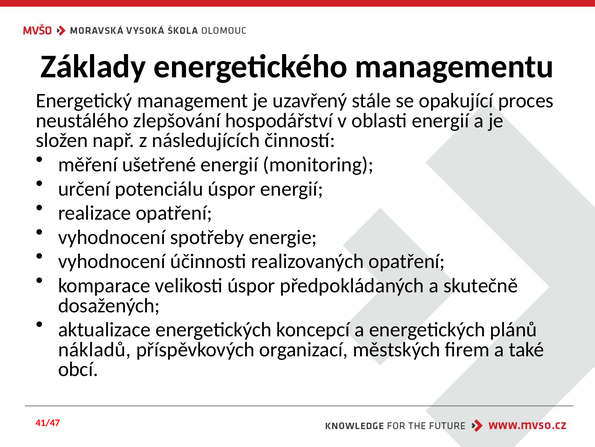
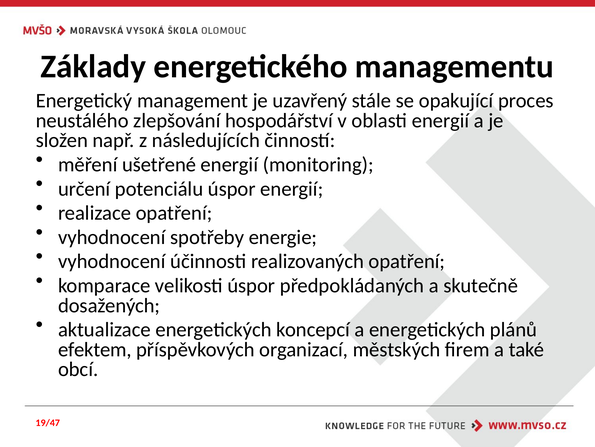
nákladů: nákladů -> efektem (95, 349)
41/47: 41/47 -> 19/47 (48, 422)
